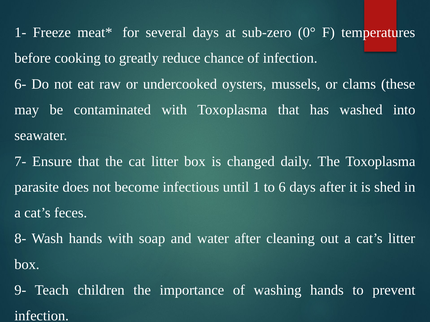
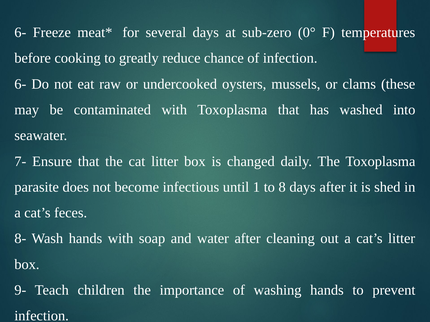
1-: 1- -> 6- (20, 33)
6: 6 -> 8 (282, 187)
